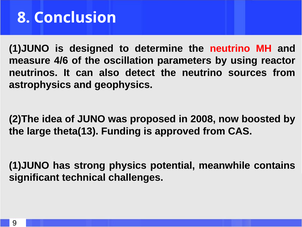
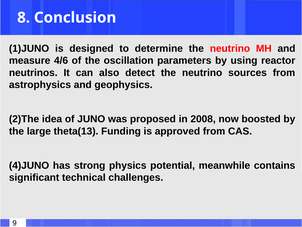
1)JUNO: 1)JUNO -> 4)JUNO (29, 165)
